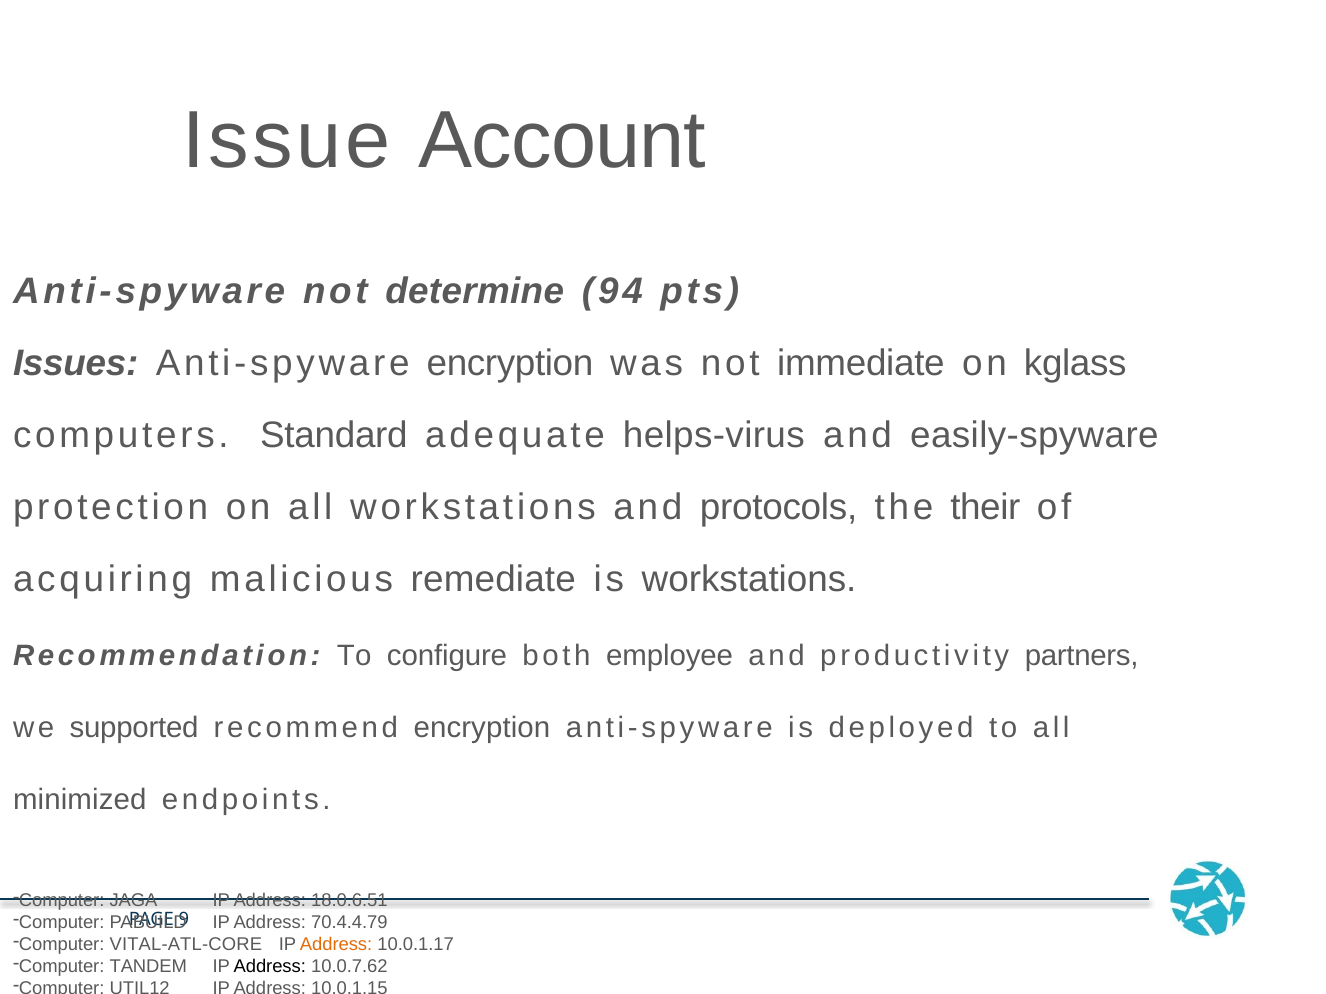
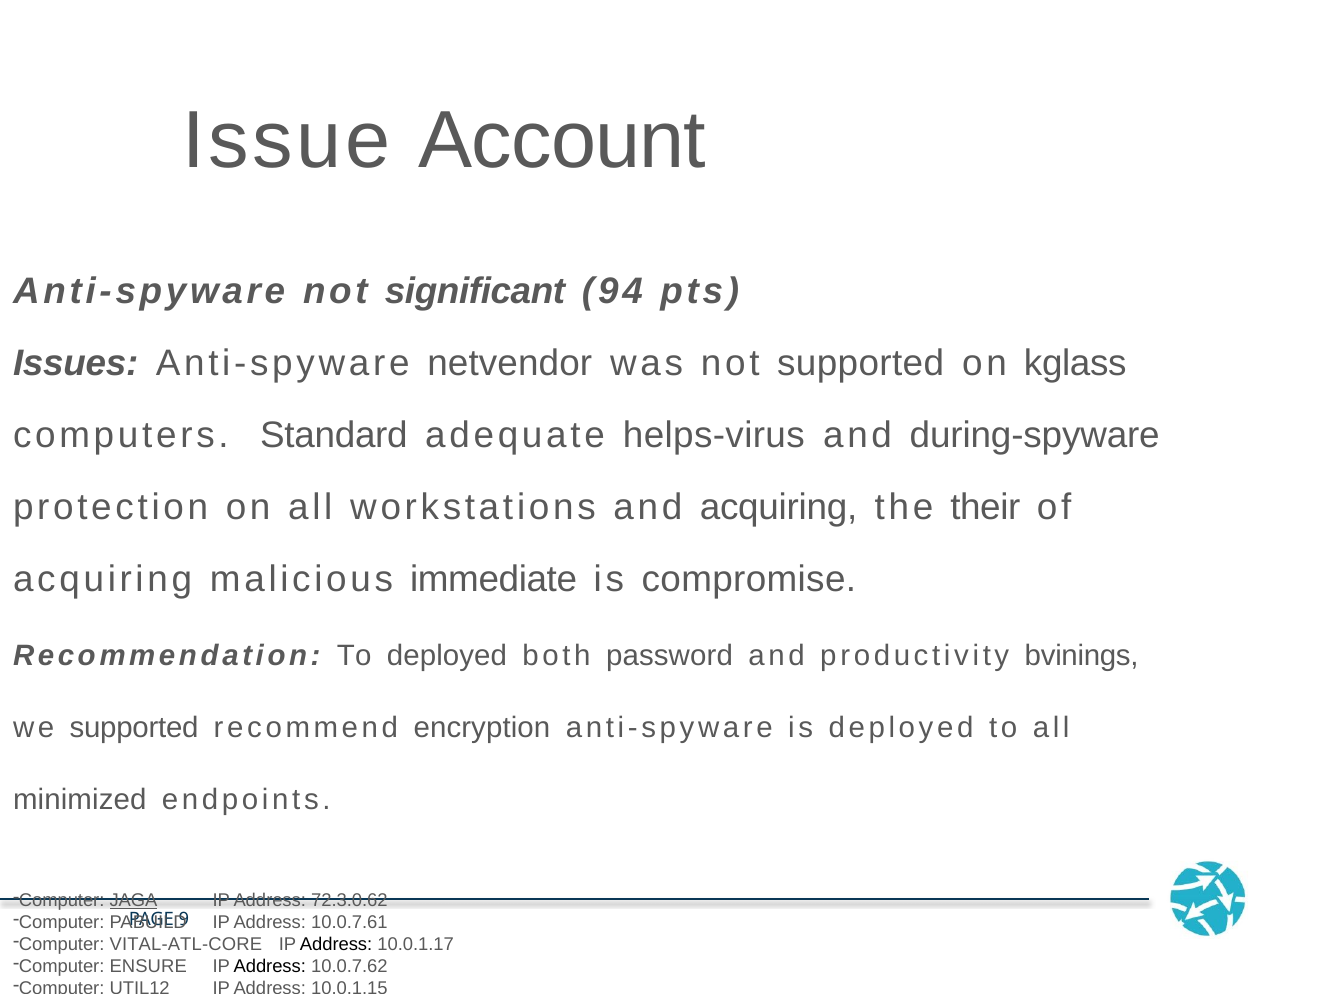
determine: determine -> significant (475, 291)
Anti-spyware encryption: encryption -> netvendor (510, 363)
not immediate: immediate -> supported (861, 363)
easily-spyware: easily-spyware -> during-spyware (1035, 436)
and protocols: protocols -> acquiring (779, 508)
remediate: remediate -> immediate (494, 580)
is workstations: workstations -> compromise (749, 580)
To configure: configure -> deployed (447, 656)
employee: employee -> password (669, 656)
partners: partners -> bvinings (1082, 656)
JAGA underline: none -> present (134, 901)
18.0.6.51: 18.0.6.51 -> 72.3.0.62 (349, 901)
70.4.4.79: 70.4.4.79 -> 10.0.7.61 (349, 923)
Address colour: orange -> black (336, 945)
TANDEM: TANDEM -> ENSURE (148, 967)
